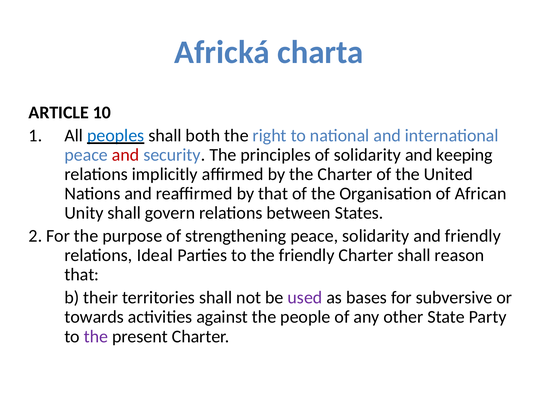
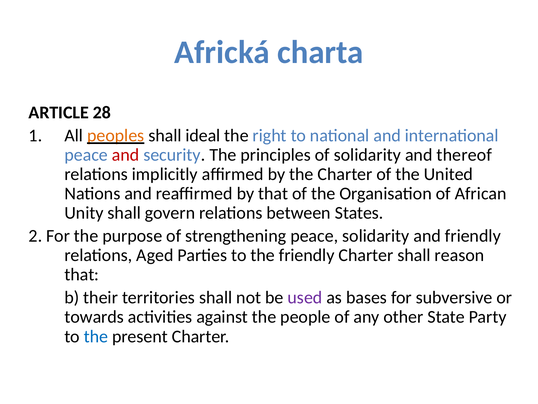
10: 10 -> 28 (102, 112)
peoples colour: blue -> orange (116, 135)
both: both -> ideal (203, 135)
keeping: keeping -> thereof (464, 155)
Ideal: Ideal -> Aged (155, 255)
the colour: purple -> blue (96, 336)
